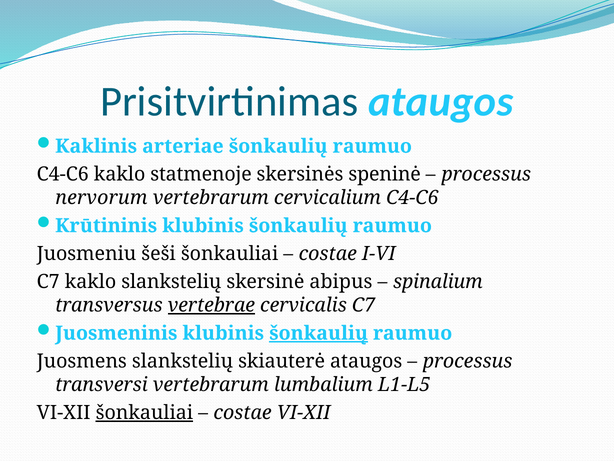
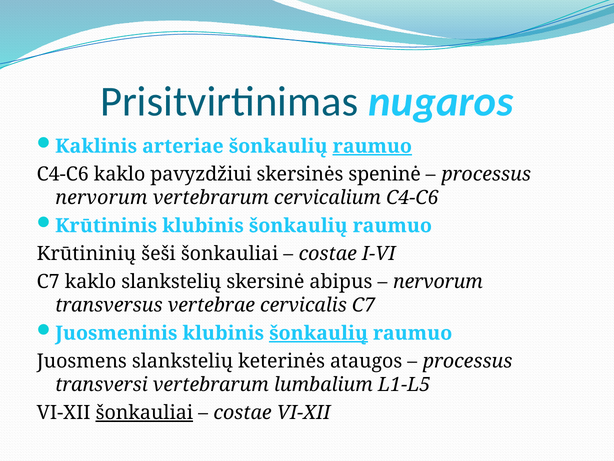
Prisitvirtinimas ataugos: ataugos -> nugaros (441, 101)
raumuo underline: none -> present (372, 146)
statmenoje: statmenoje -> pavyzdžiui (201, 174)
Juosmeniu: Juosmeniu -> Krūtininių (86, 253)
spinalium: spinalium -> nervorum (438, 281)
vertebrae underline: present -> none (211, 305)
skiauterė: skiauterė -> keterinės (282, 361)
